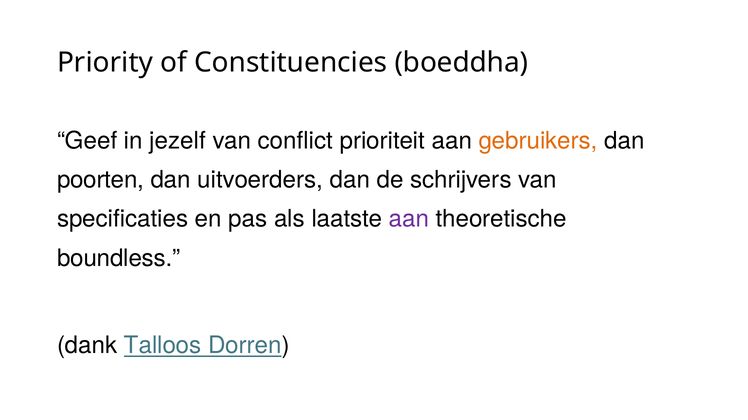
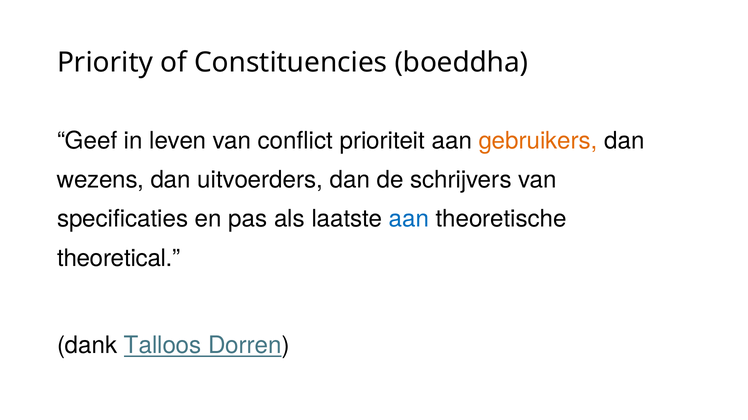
jezelf: jezelf -> leven (178, 141)
poorten: poorten -> wezens (101, 180)
aan colour: purple -> blue (409, 219)
boundless: boundless -> theoretical (119, 259)
